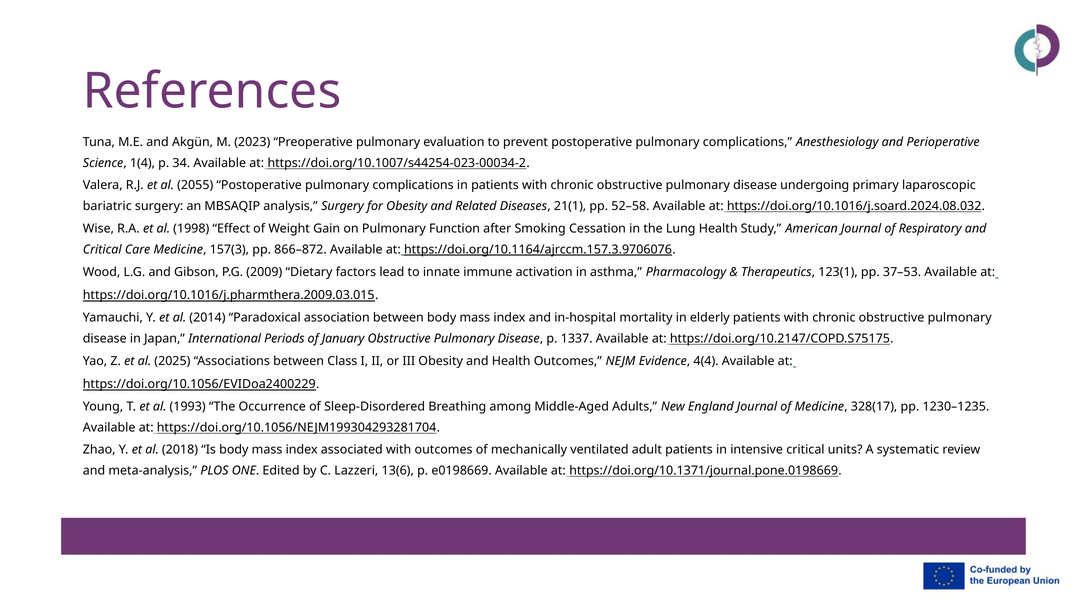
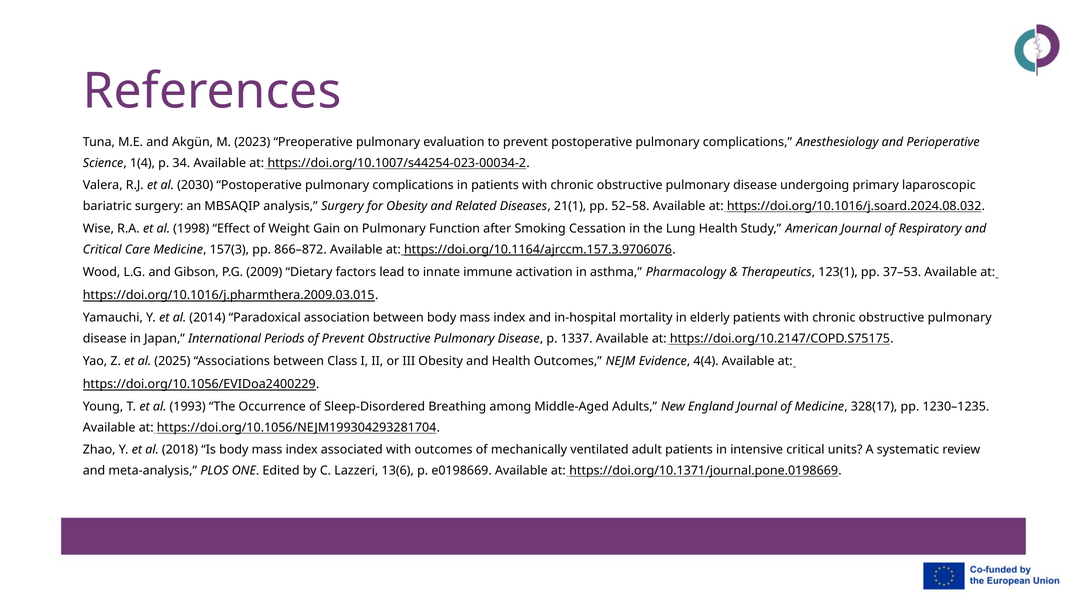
2055: 2055 -> 2030 (195, 185)
of January: January -> Prevent (343, 338)
